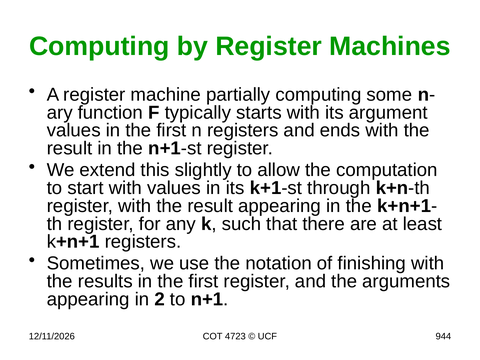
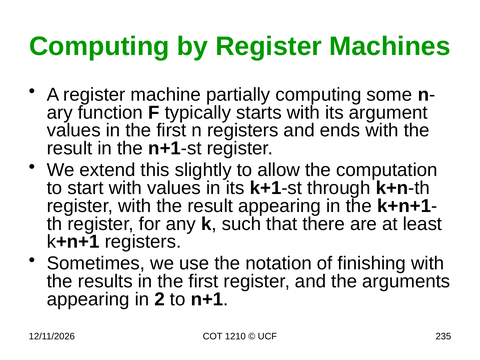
4723: 4723 -> 1210 (235, 336)
944: 944 -> 235 (443, 336)
